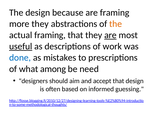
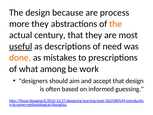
are framing: framing -> process (115, 13)
actual framing: framing -> century (50, 35)
are underline: present -> none (110, 35)
work: work -> need (112, 46)
done colour: blue -> orange (20, 58)
need: need -> work (89, 69)
